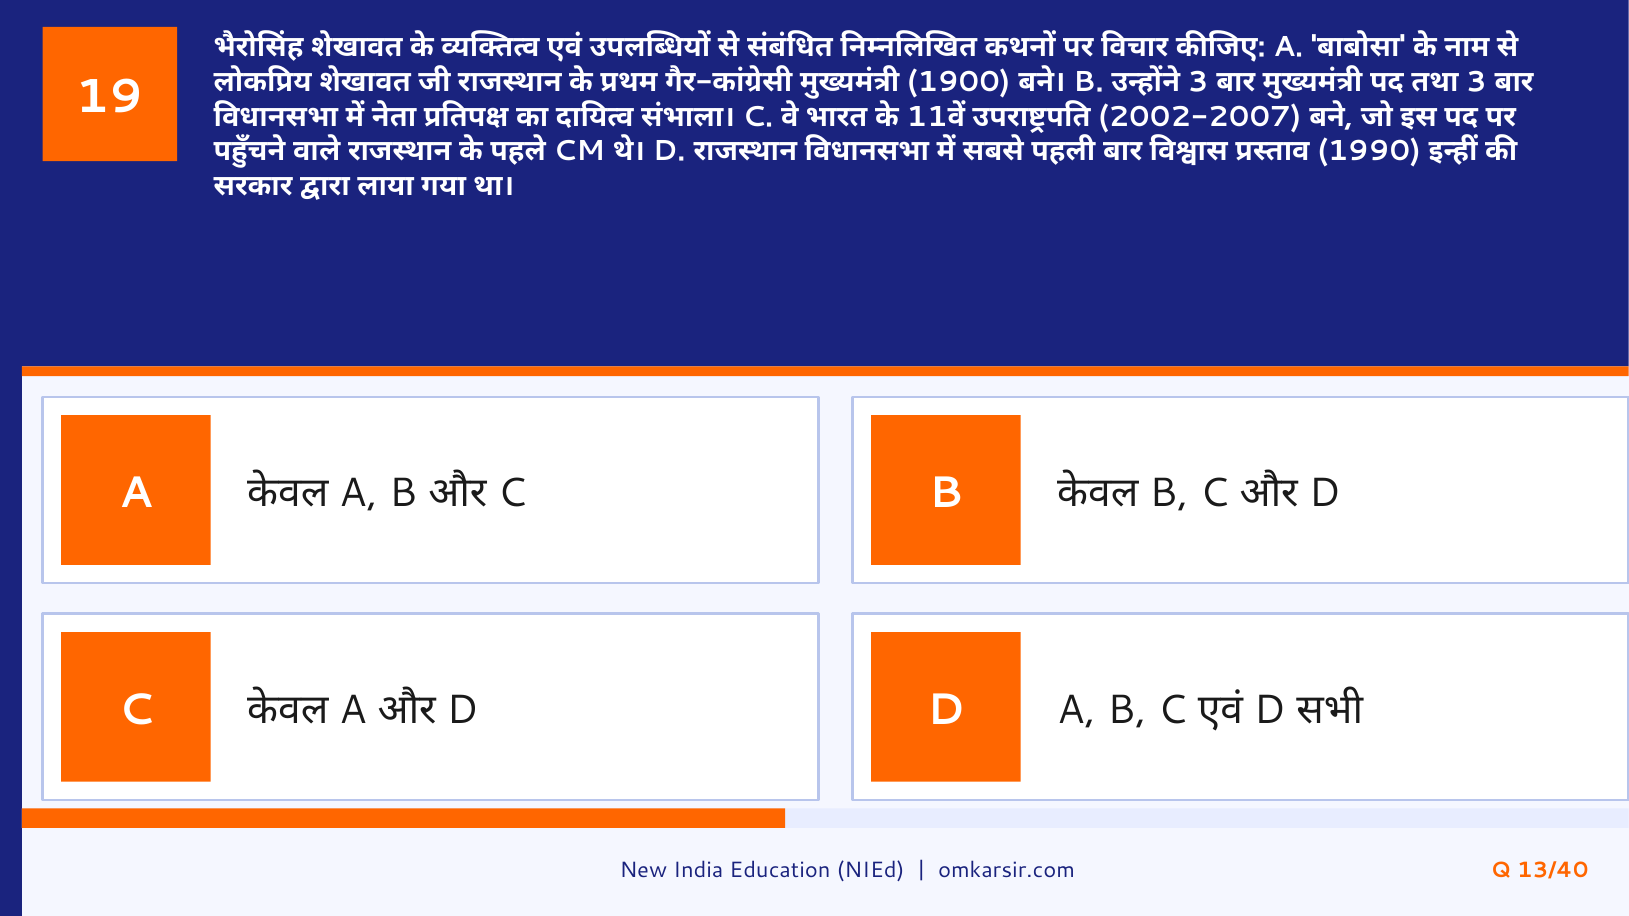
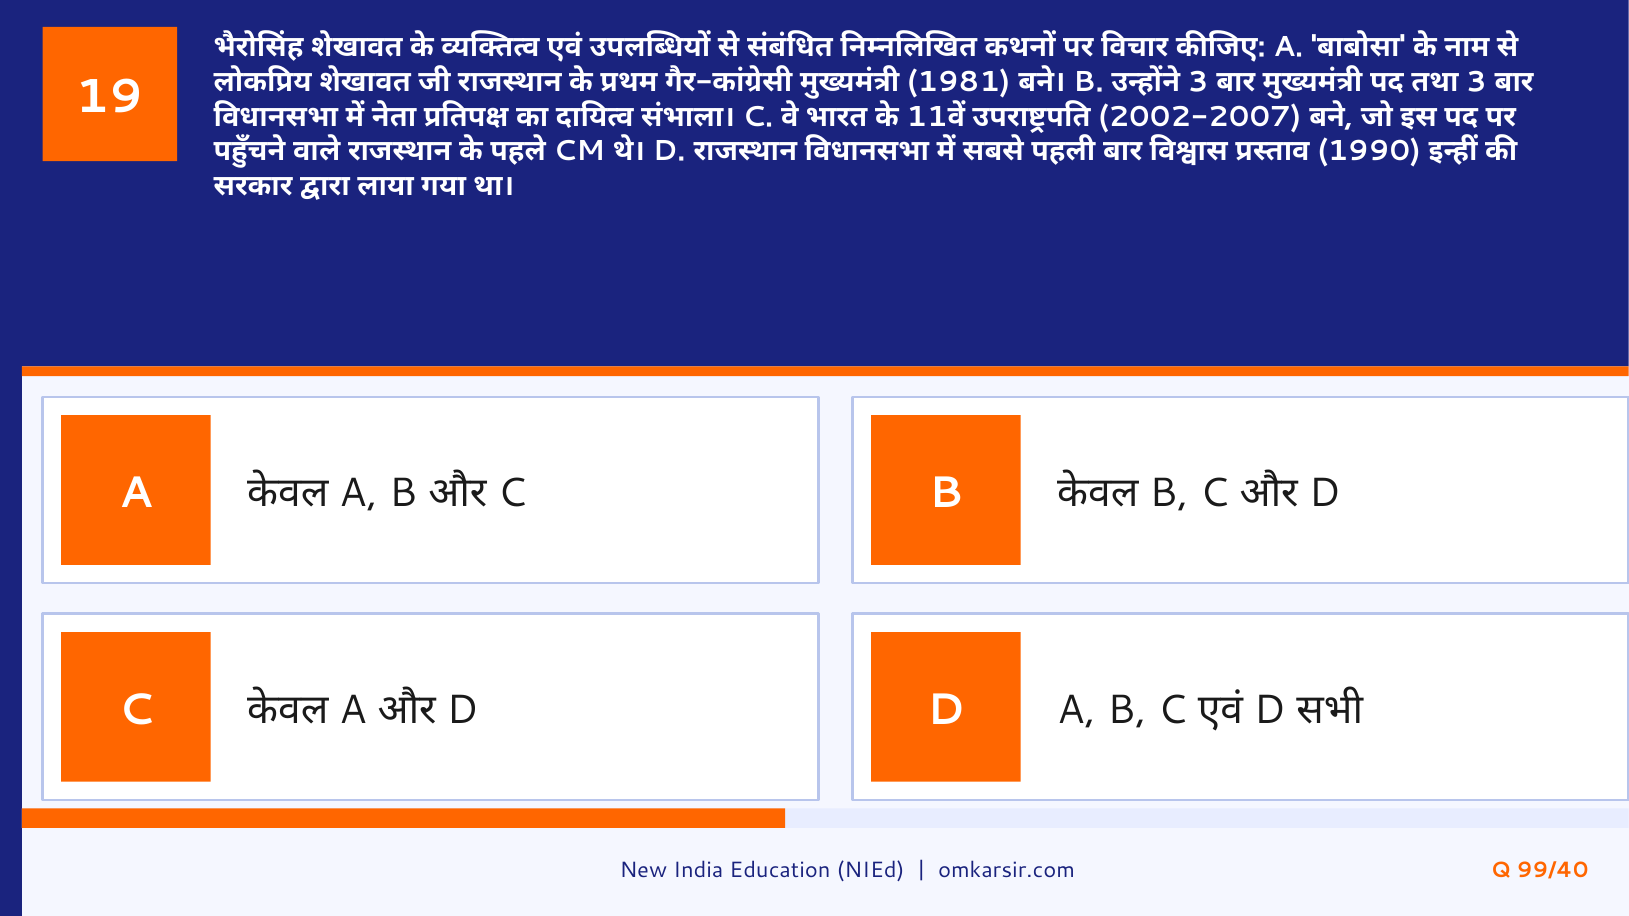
1900: 1900 -> 1981 (959, 82)
13/40: 13/40 -> 99/40 (1553, 870)
